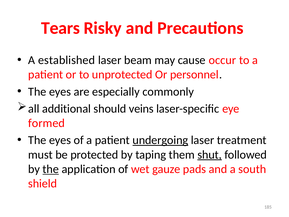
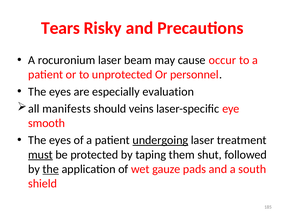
established: established -> rocuronium (67, 60)
commonly: commonly -> evaluation (168, 92)
additional: additional -> manifests (66, 109)
formed: formed -> smooth (47, 123)
must underline: none -> present (40, 154)
shut underline: present -> none (210, 154)
